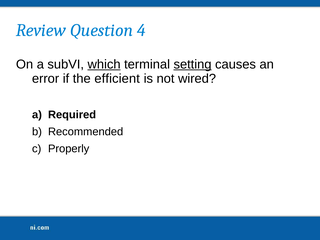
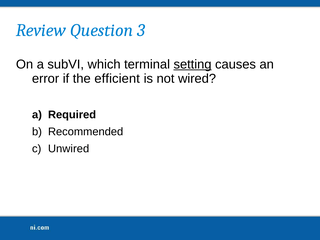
4: 4 -> 3 (141, 30)
which underline: present -> none (104, 64)
Properly: Properly -> Unwired (69, 149)
